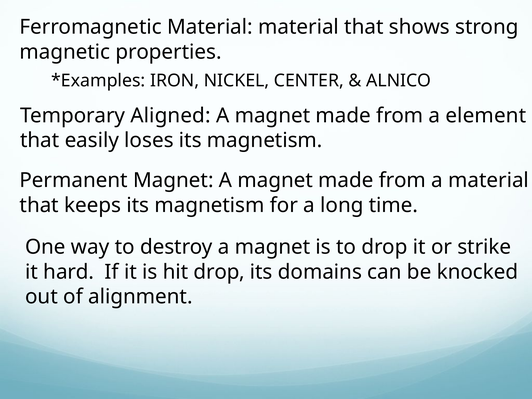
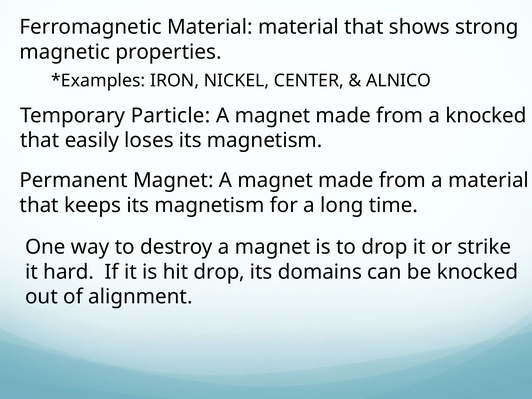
Aligned: Aligned -> Particle (171, 116)
a element: element -> knocked (486, 116)
